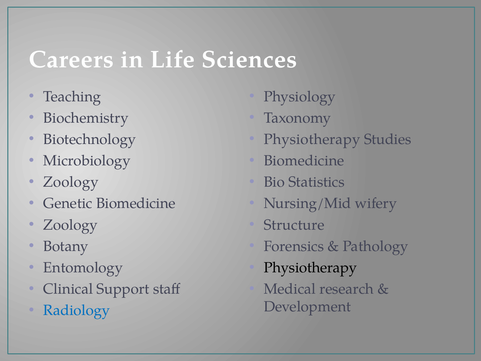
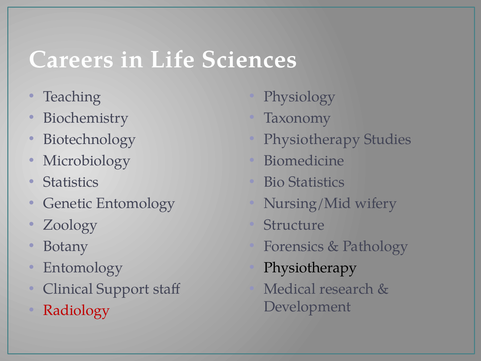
Zoology: Zoology -> Statistics (71, 182)
Genetic Biomedicine: Biomedicine -> Entomology (136, 203)
Radiology colour: blue -> red (77, 310)
